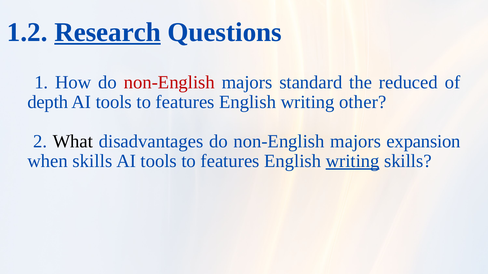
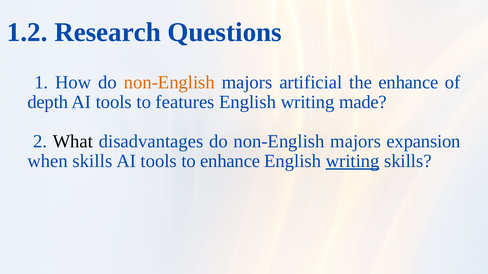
Research underline: present -> none (108, 32)
non-English colour: red -> orange (169, 83)
standard: standard -> artificial (311, 83)
the reduced: reduced -> enhance (408, 83)
other: other -> made (363, 102)
features: features -> enhance (230, 161)
